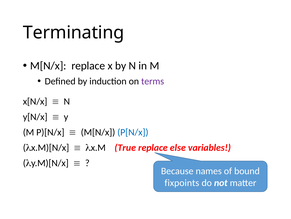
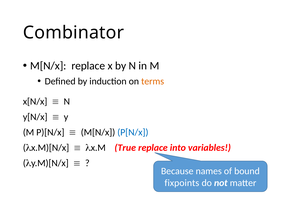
Terminating: Terminating -> Combinator (73, 33)
terms colour: purple -> orange (153, 81)
else: else -> into (178, 147)
